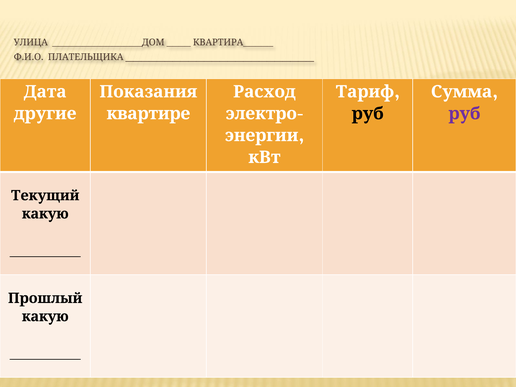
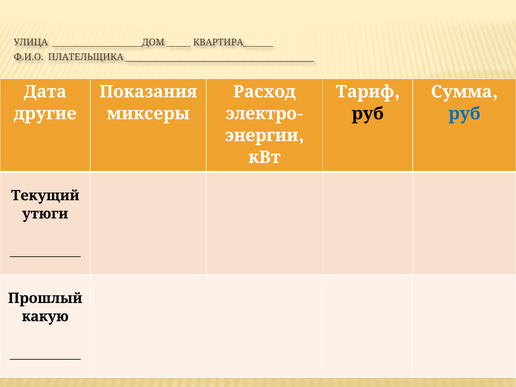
квартире: квартире -> миксеры (148, 114)
руб colour: purple -> blue (464, 114)
какую: какую -> утюги (45, 214)
